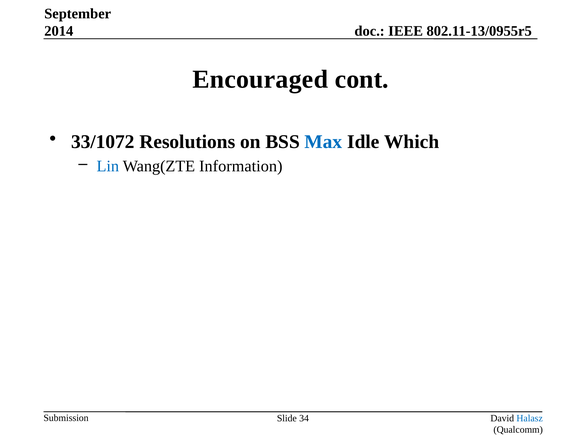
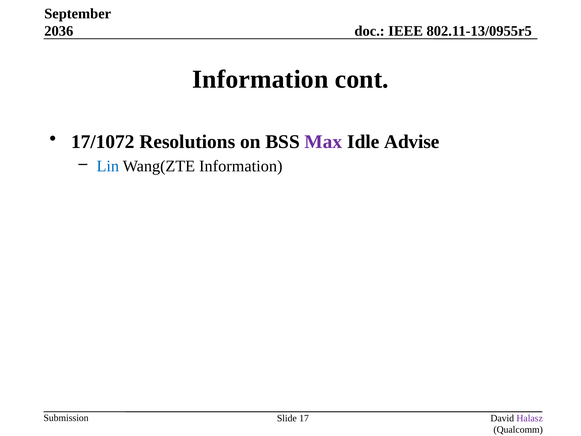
2014: 2014 -> 2036 (59, 31)
Encouraged: Encouraged -> Information (260, 79)
33/1072: 33/1072 -> 17/1072 (103, 142)
Max colour: blue -> purple (323, 142)
Which: Which -> Advise (412, 142)
34: 34 -> 17 (304, 418)
Halasz colour: blue -> purple (530, 418)
